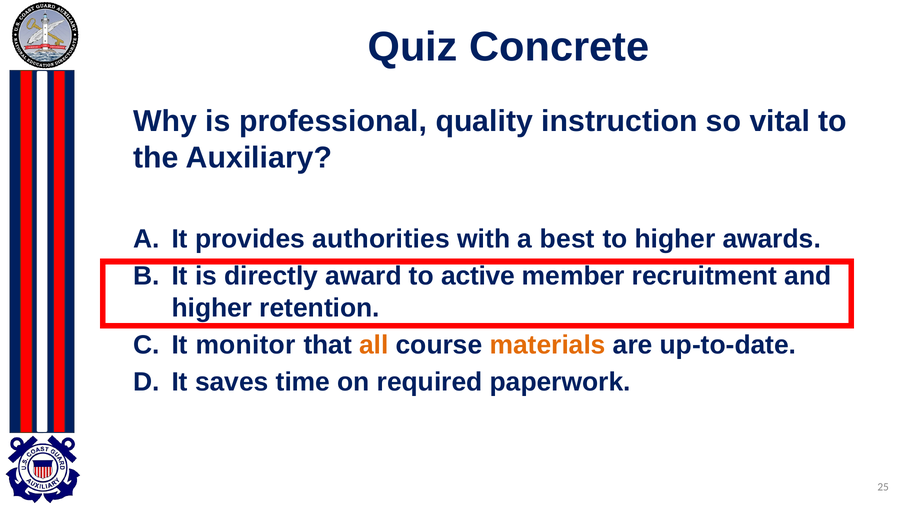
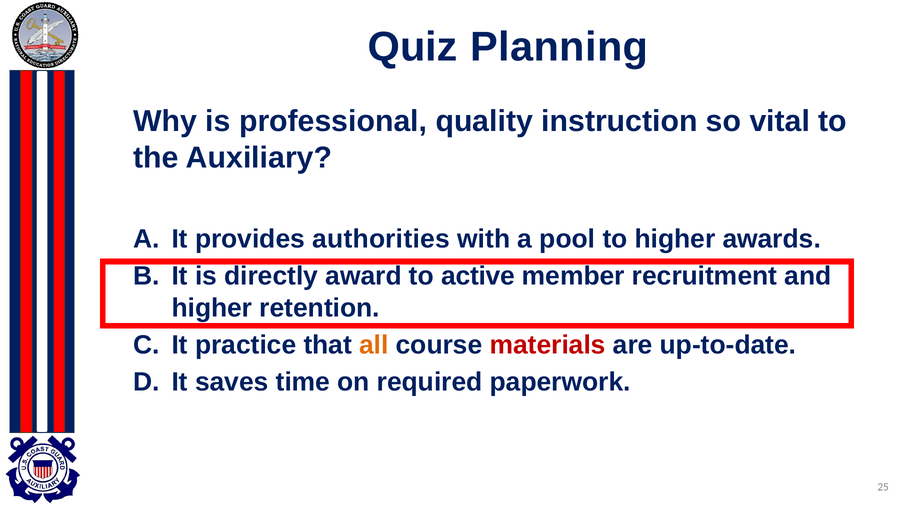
Concrete: Concrete -> Planning (559, 47)
best: best -> pool (567, 239)
monitor: monitor -> practice (246, 345)
materials colour: orange -> red (548, 345)
